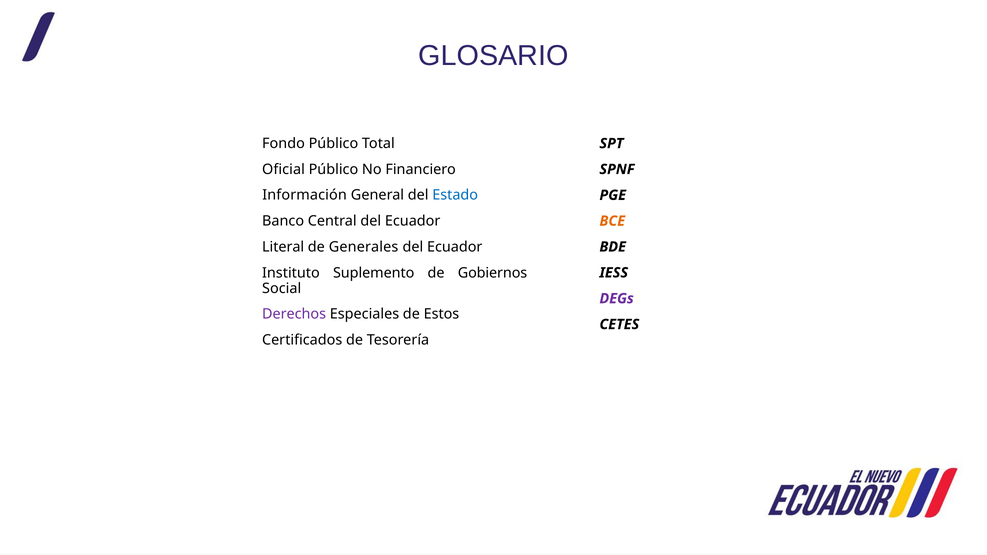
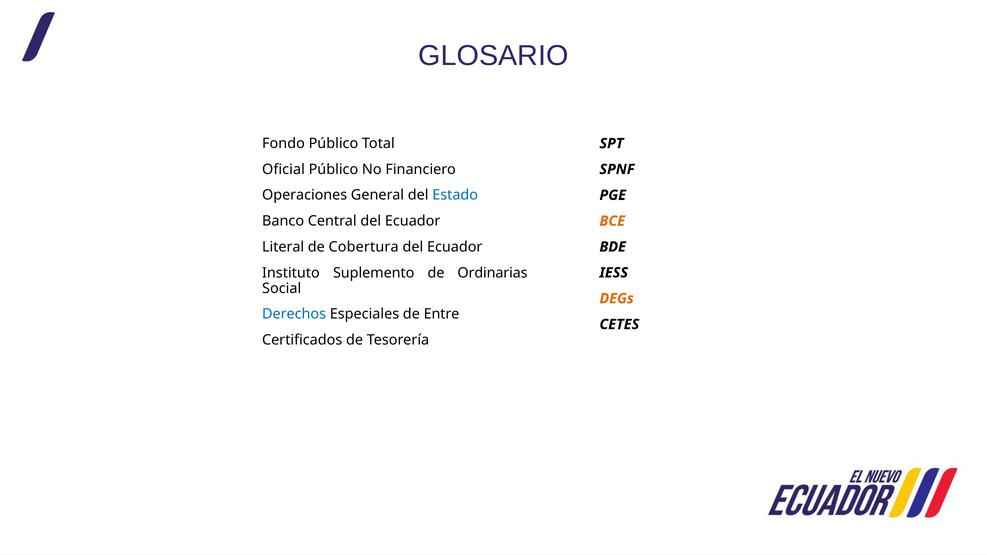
Información: Información -> Operaciones (305, 195)
Generales: Generales -> Cobertura (364, 247)
Gobiernos: Gobiernos -> Ordinarias (493, 273)
DEGs colour: purple -> orange (617, 299)
Derechos colour: purple -> blue (294, 314)
Estos: Estos -> Entre (442, 314)
